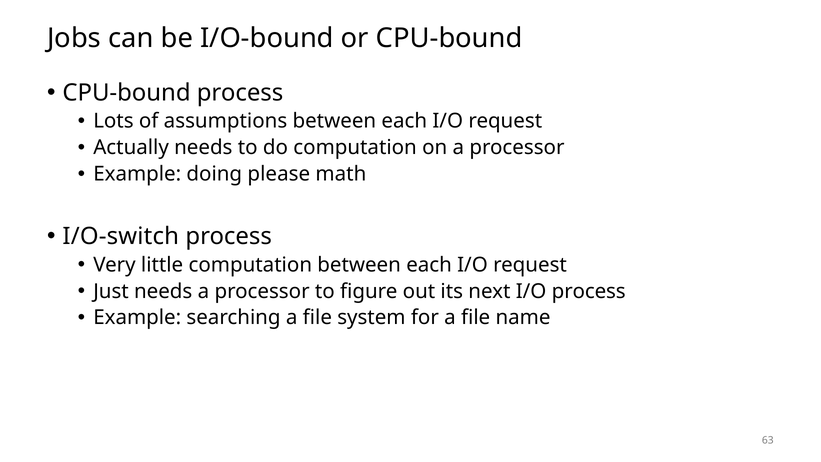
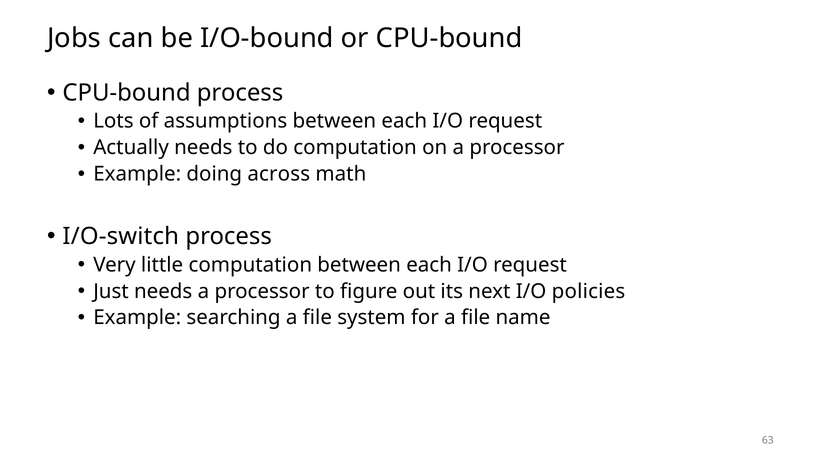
please: please -> across (279, 174)
I/O process: process -> policies (589, 291)
